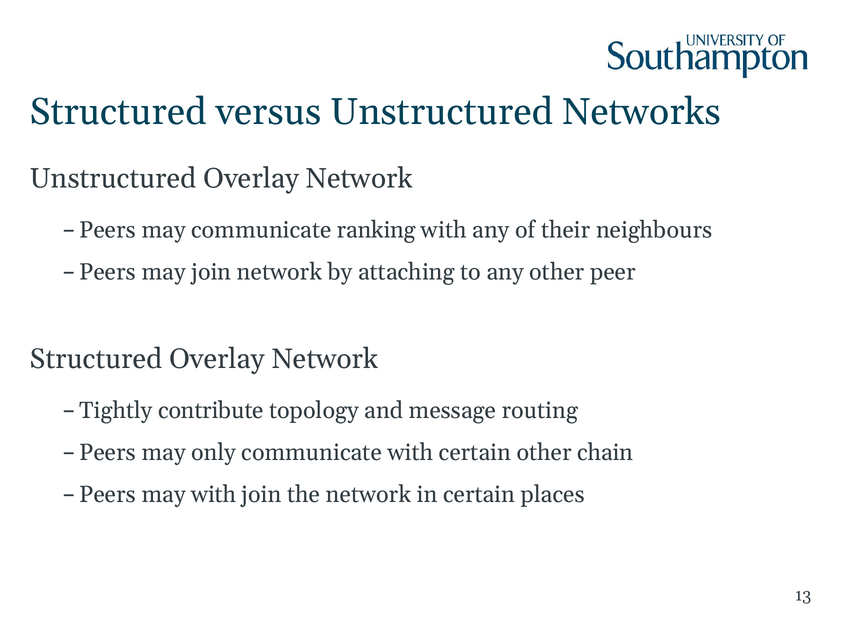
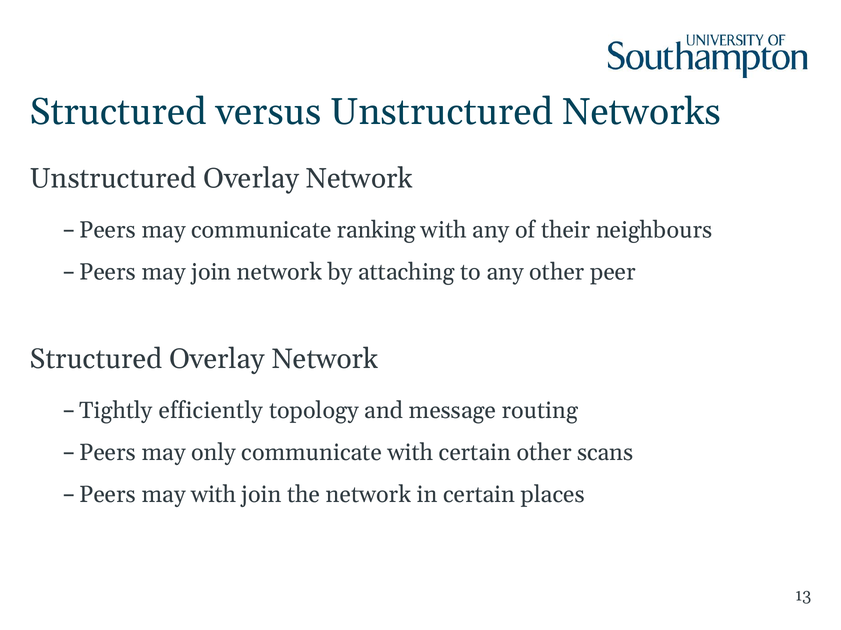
contribute: contribute -> efficiently (211, 411)
chain: chain -> scans (605, 453)
